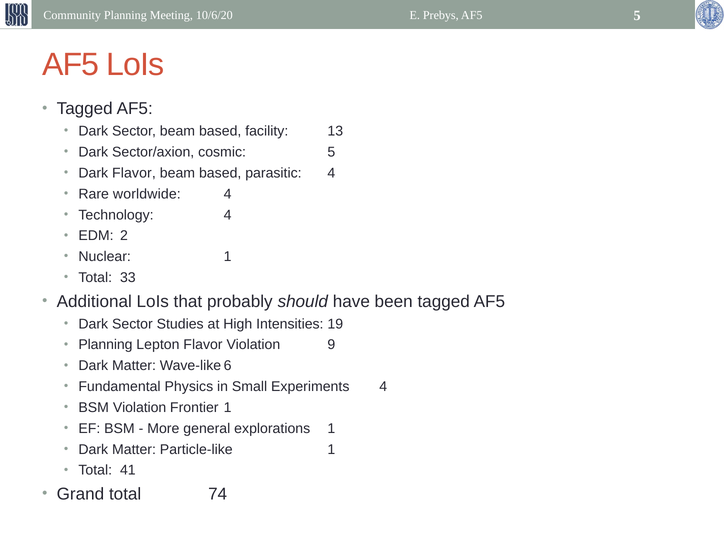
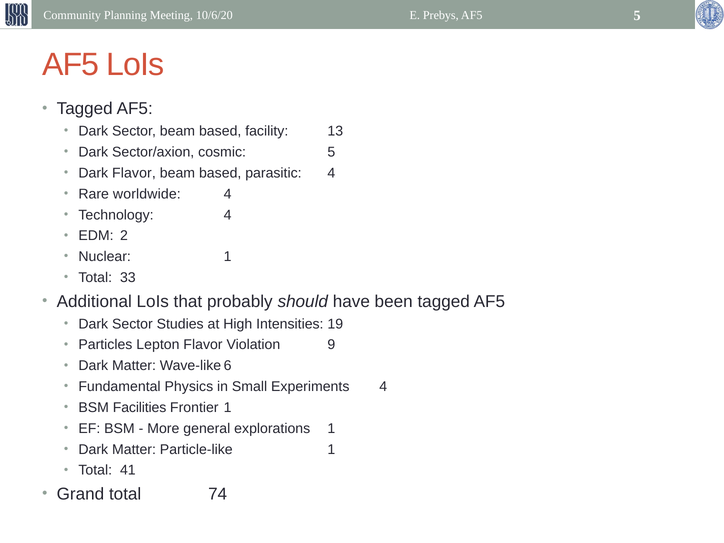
Planning: Planning -> Particles (105, 345)
BSM Violation: Violation -> Facilities (140, 408)
